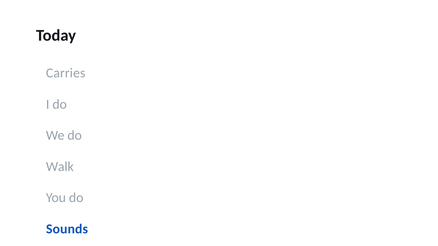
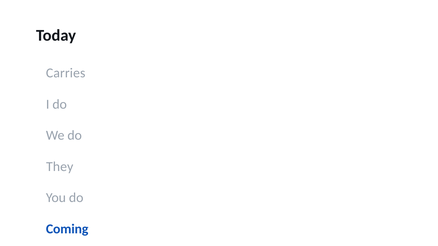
Walk: Walk -> They (60, 167)
Sounds: Sounds -> Coming (67, 229)
